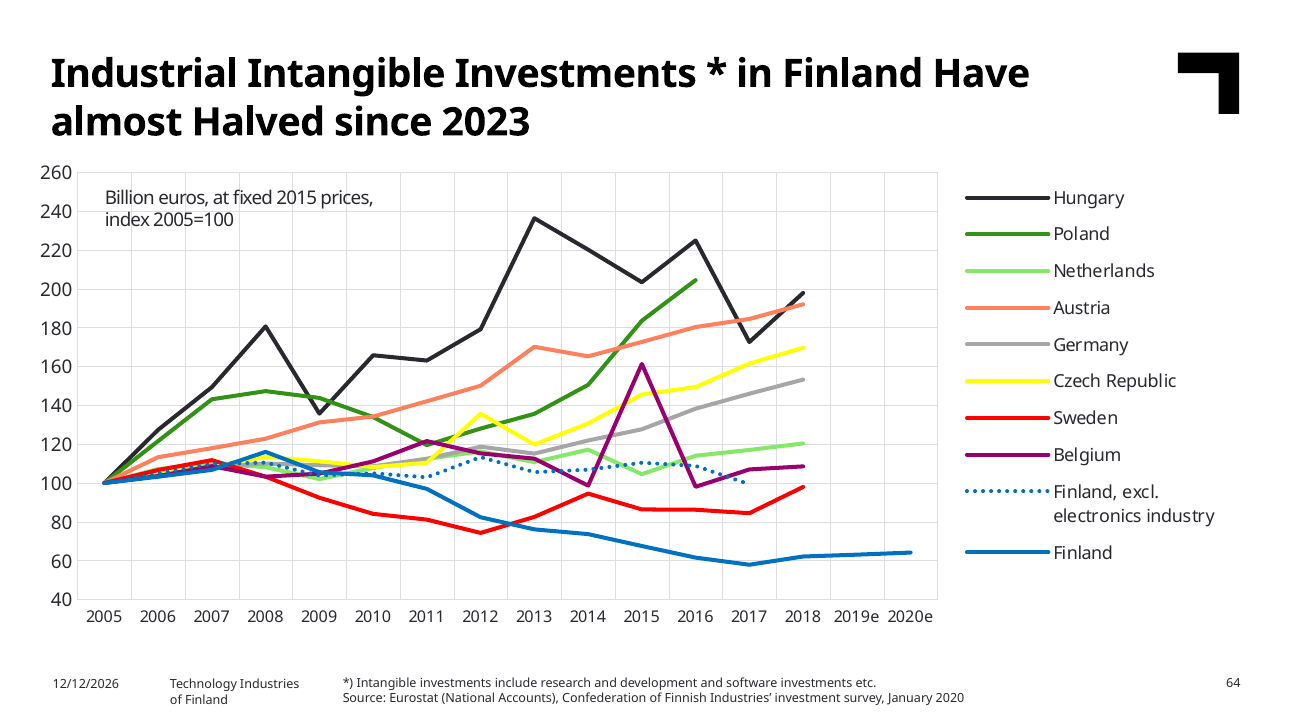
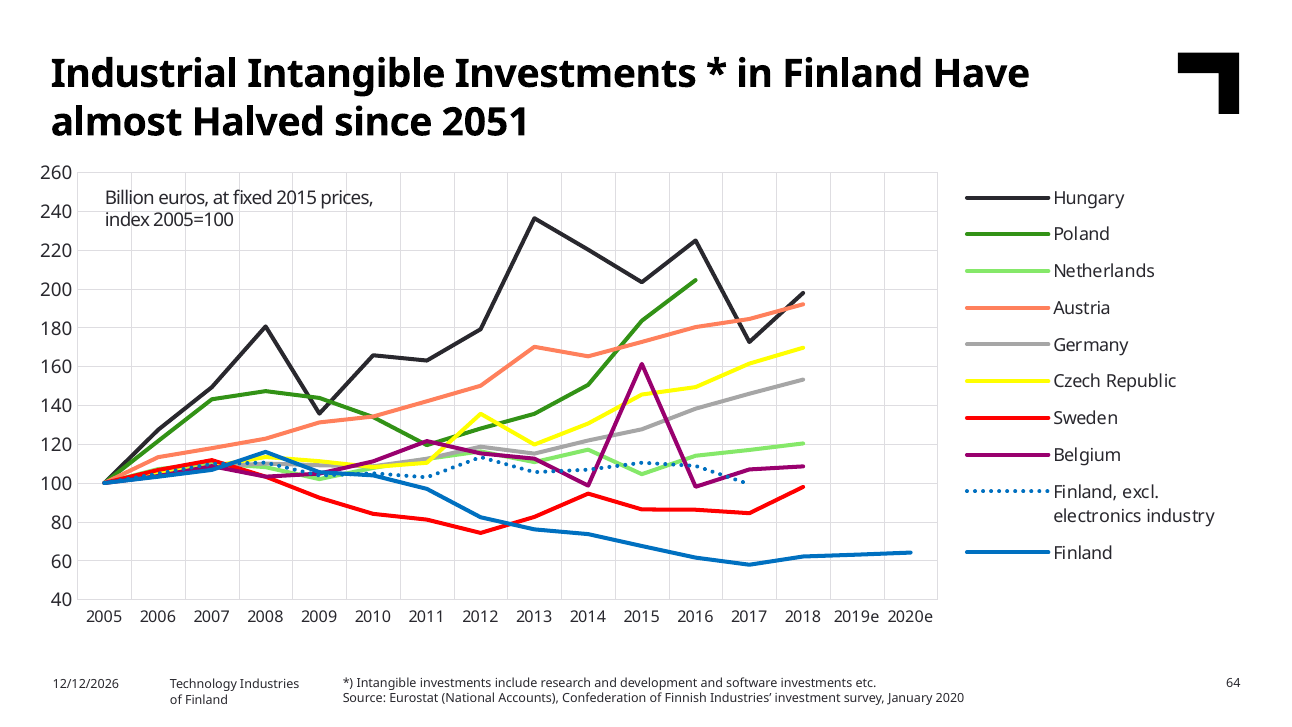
2023: 2023 -> 2051 (486, 122)
